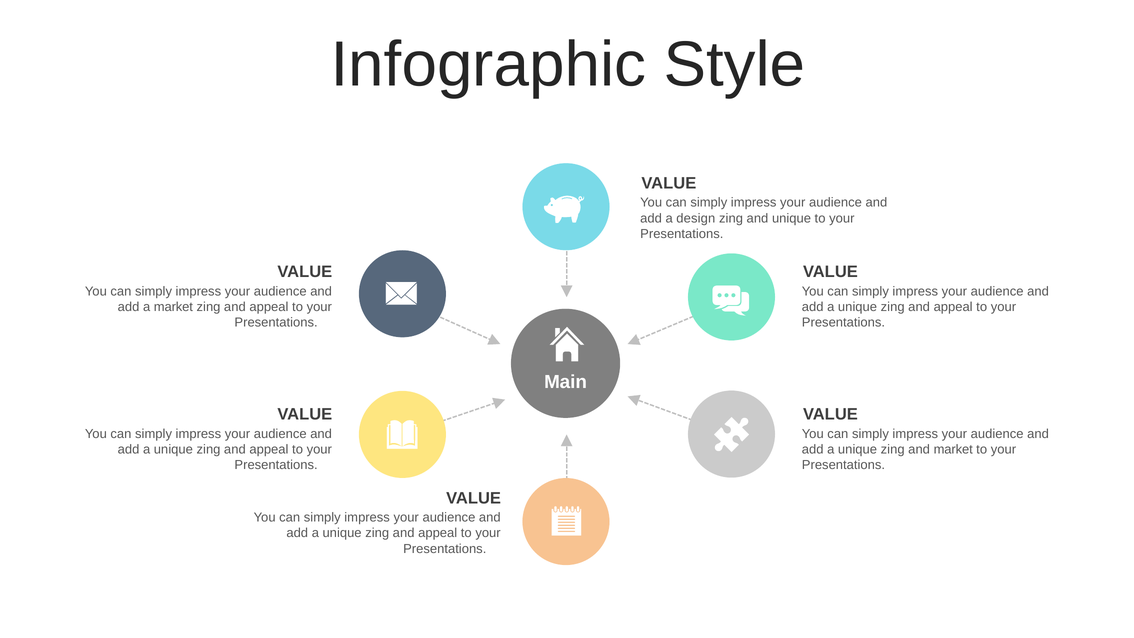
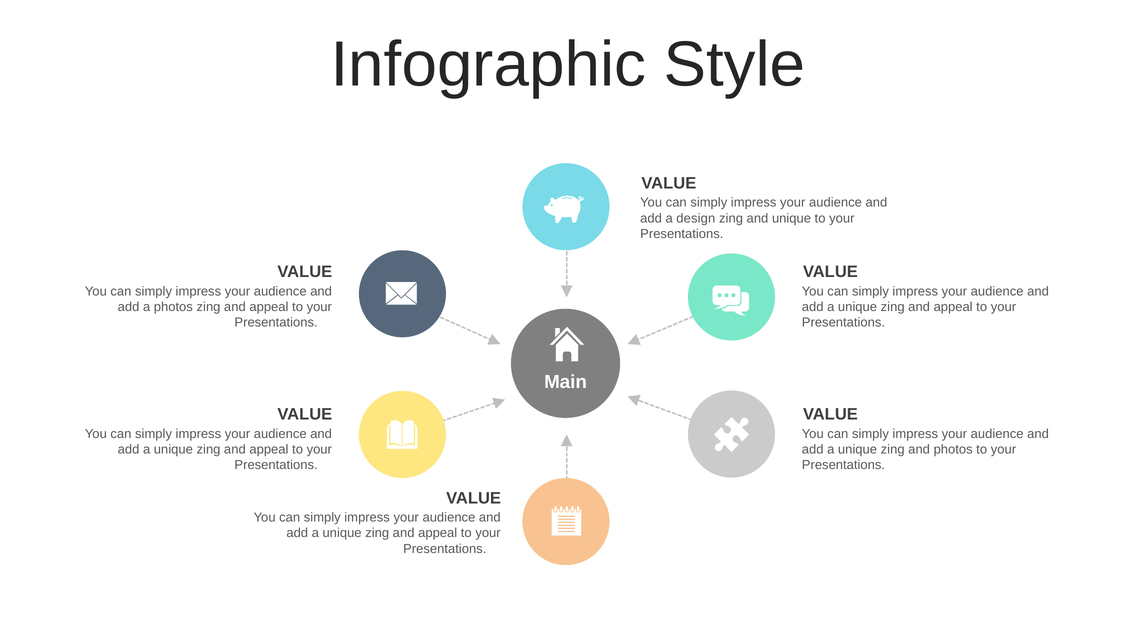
a market: market -> photos (173, 307)
and market: market -> photos (953, 449)
